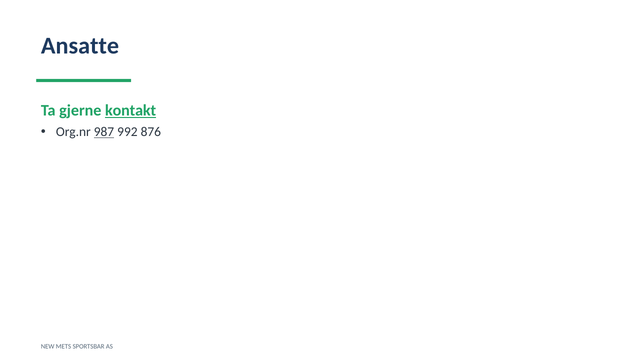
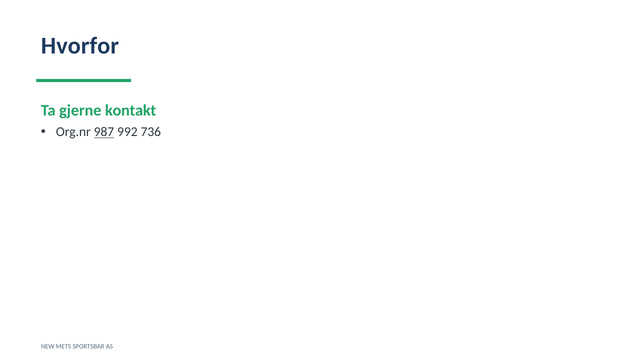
Ansatte: Ansatte -> Hvorfor (80, 46)
kontakt underline: present -> none (131, 111)
876: 876 -> 736 (151, 132)
